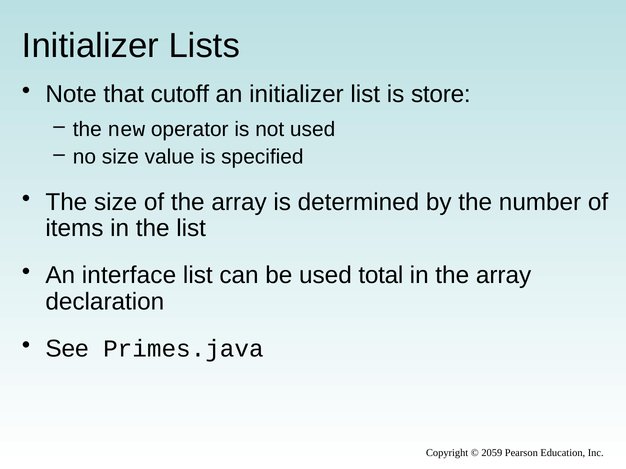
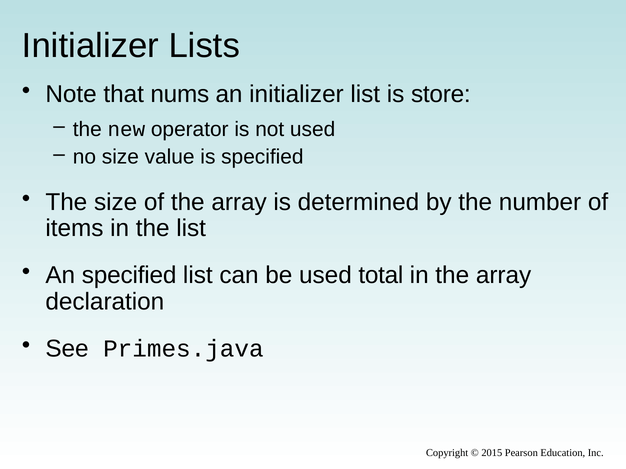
cutoff: cutoff -> nums (180, 94)
An interface: interface -> specified (129, 276)
2059: 2059 -> 2015 (492, 454)
